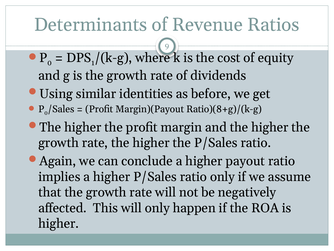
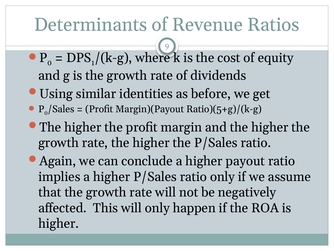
Ratio)(8+g)/(k-g: Ratio)(8+g)/(k-g -> Ratio)(5+g)/(k-g (224, 109)
